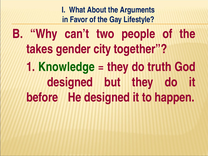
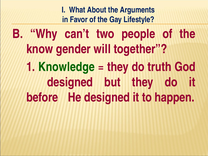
takes: takes -> know (40, 49)
city: city -> will (102, 49)
